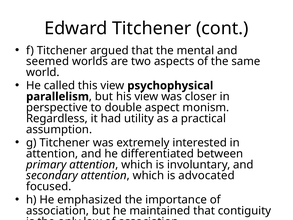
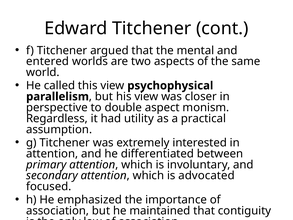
seemed: seemed -> entered (48, 61)
